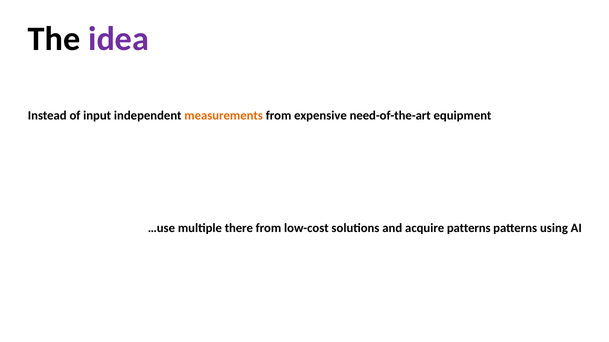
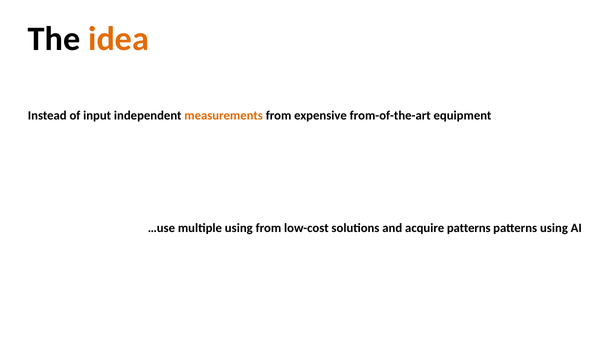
idea colour: purple -> orange (119, 39)
need-of-the-art: need-of-the-art -> from-of-the-art (390, 116)
multiple there: there -> using (239, 229)
